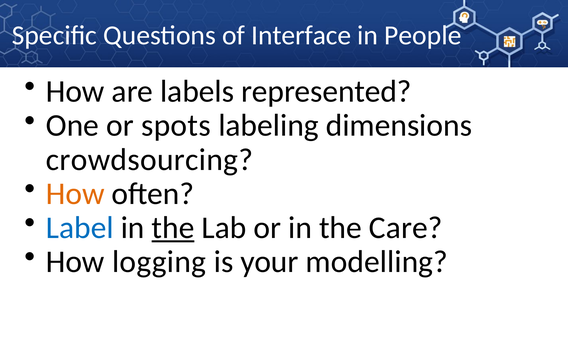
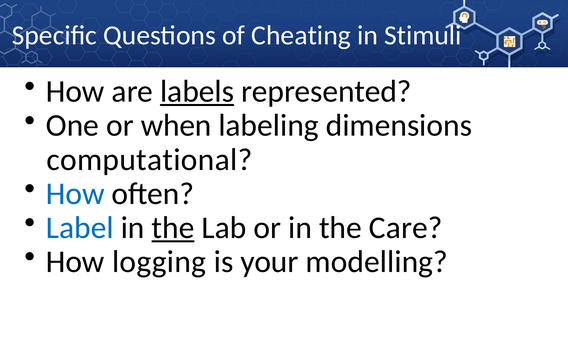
Interface: Interface -> Cheating (301, 35)
People: People -> Stimuli (423, 35)
labels underline: none -> present (197, 91)
spots: spots -> when (176, 126)
crowdsourcing: crowdsourcing -> computational (149, 160)
How colour: orange -> blue (75, 194)
